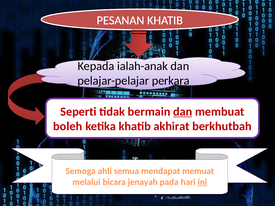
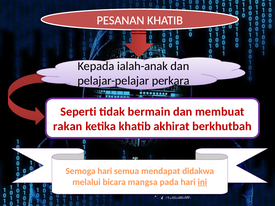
dan underline: present -> none (183, 112)
boleh: boleh -> rakan (68, 126)
Semoga ahli: ahli -> hari (105, 171)
memuat: memuat -> didakwa (198, 171)
jenayah: jenayah -> mangsa (143, 182)
